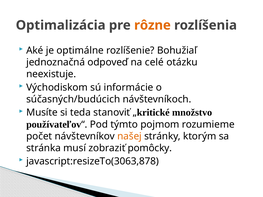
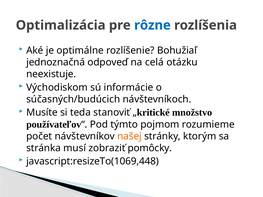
rôzne colour: orange -> blue (152, 25)
celé: celé -> celá (154, 62)
javascript:resizeTo(3063,878: javascript:resizeTo(3063,878 -> javascript:resizeTo(1069,448 (93, 162)
